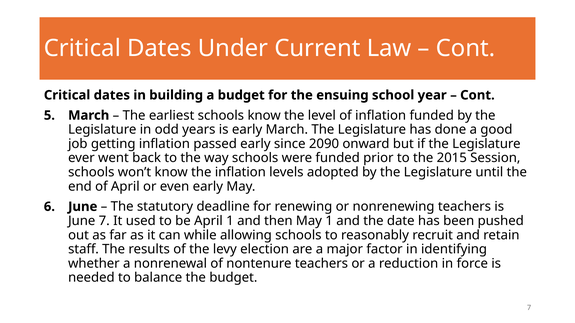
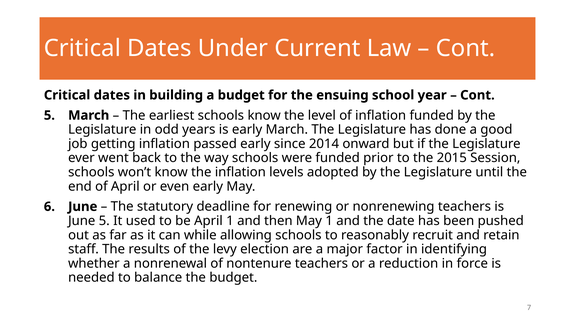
2090: 2090 -> 2014 (324, 144)
June 7: 7 -> 5 (104, 221)
